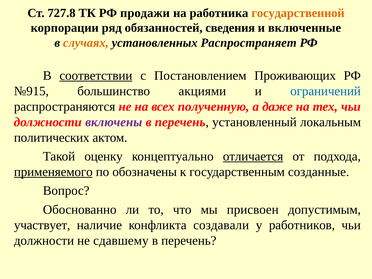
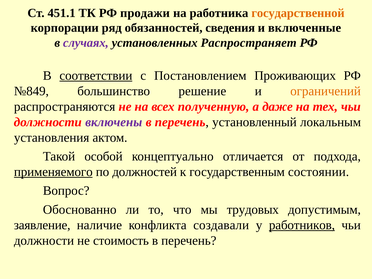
727.8: 727.8 -> 451.1 (62, 13)
случаях colour: orange -> purple (86, 43)
№915: №915 -> №849 (31, 91)
акциями: акциями -> решение (202, 91)
ограничений colour: blue -> orange (326, 91)
политических: политических -> установления (52, 138)
оценку: оценку -> особой (104, 156)
отличается underline: present -> none (253, 156)
обозначены: обозначены -> должностей (145, 172)
созданные: созданные -> состоянии (319, 172)
присвоен: присвоен -> трудовых (253, 210)
участвует: участвует -> заявление (42, 225)
работников underline: none -> present (302, 225)
сдавшему: сдавшему -> стоимость (121, 240)
